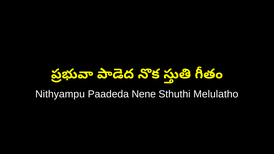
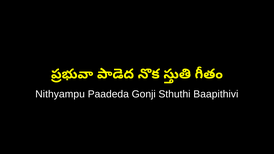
Nene: Nene -> Gonji (144, 94)
Melulatho: Melulatho -> Baapithivi (216, 94)
